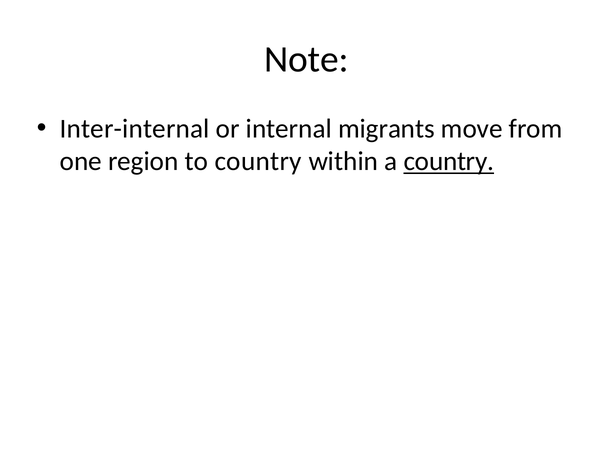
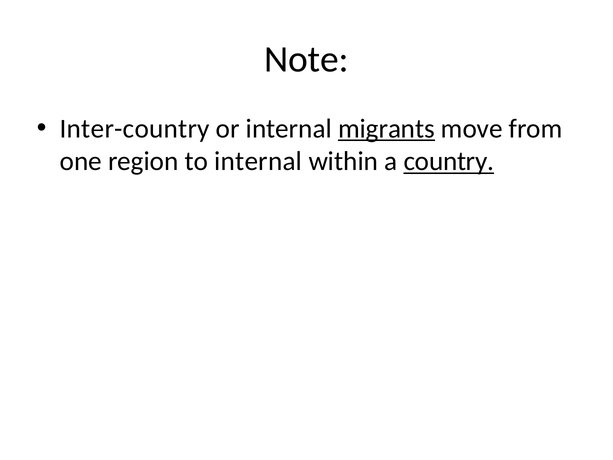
Inter-internal: Inter-internal -> Inter-country (135, 129)
migrants underline: none -> present (386, 129)
to country: country -> internal (258, 161)
